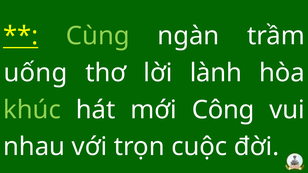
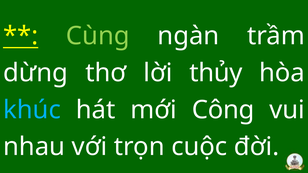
uống: uống -> dừng (36, 73)
lành: lành -> thủy (216, 73)
khúc colour: light green -> light blue (32, 110)
